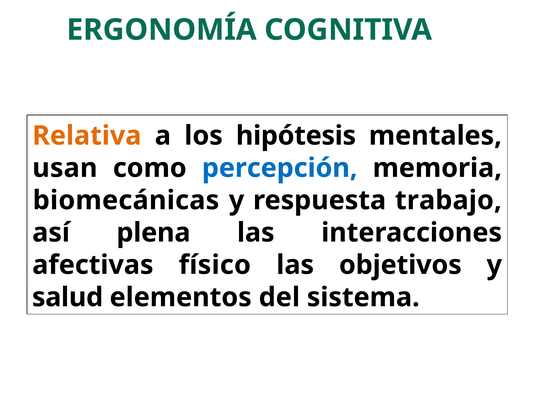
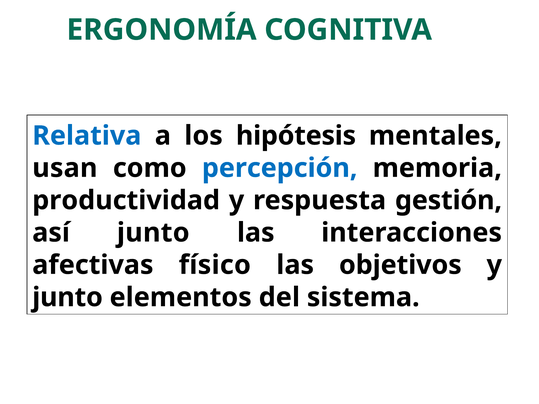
Relativa colour: orange -> blue (87, 136)
biomecánicas: biomecánicas -> productividad (126, 200)
trabajo: trabajo -> gestión (449, 200)
así plena: plena -> junto (153, 233)
salud: salud -> junto (68, 297)
